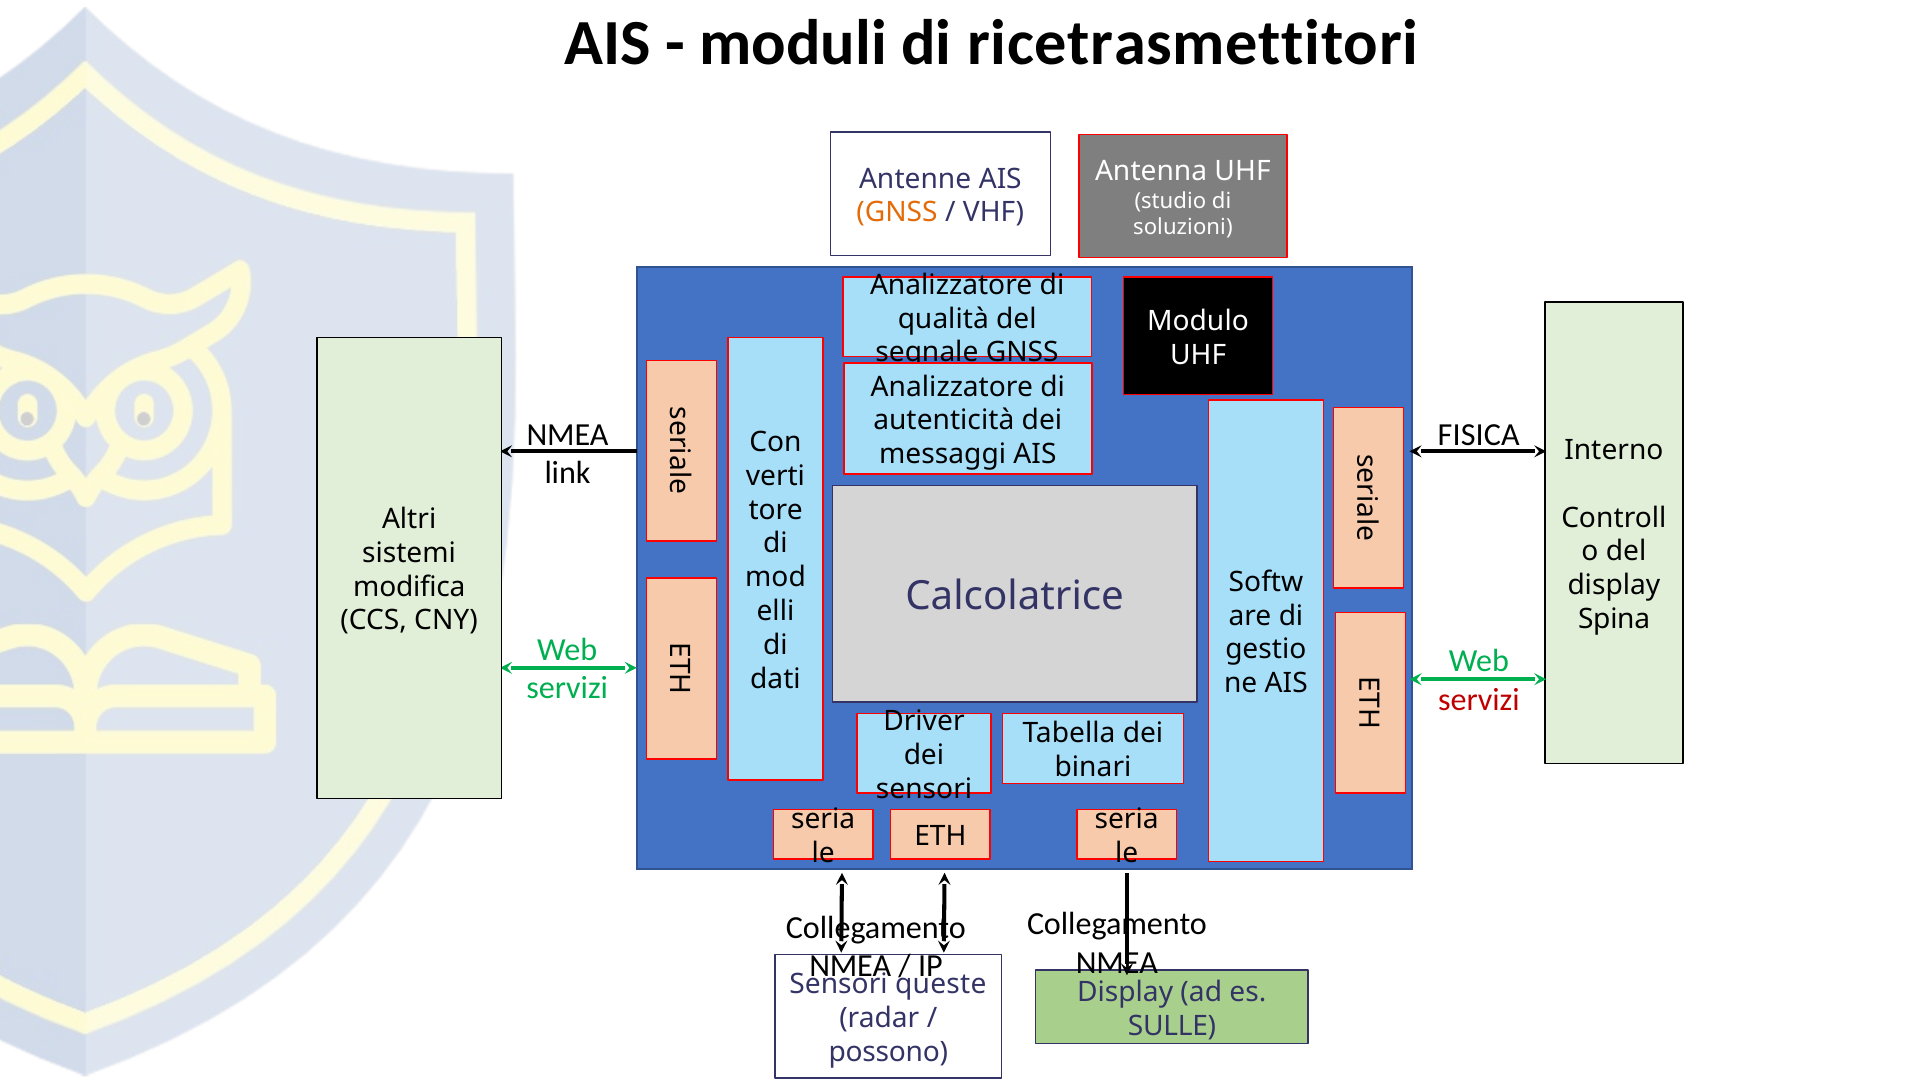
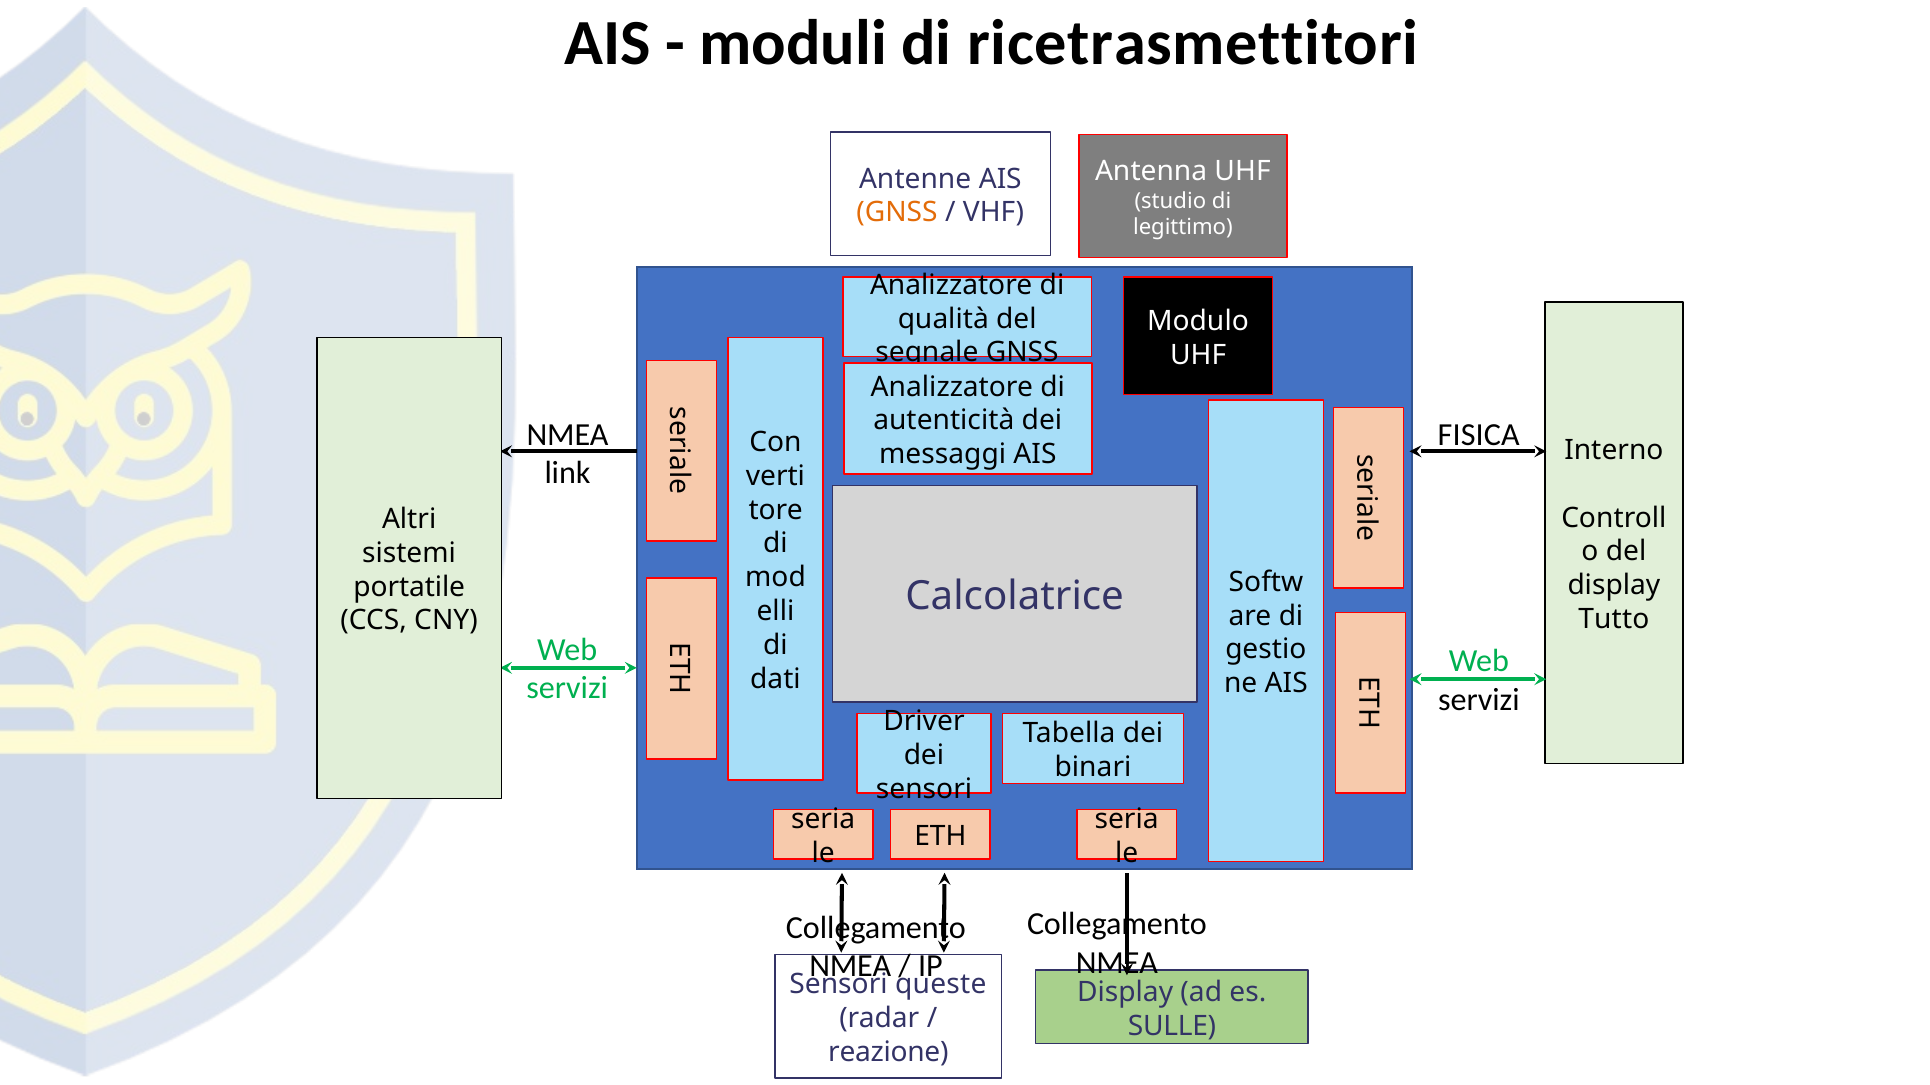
soluzioni: soluzioni -> legittimo (1183, 228)
modifica: modifica -> portatile (409, 587)
Spina: Spina -> Tutto (1614, 620)
servizi colour: red -> black (1479, 700)
possono: possono -> reazione (888, 1053)
